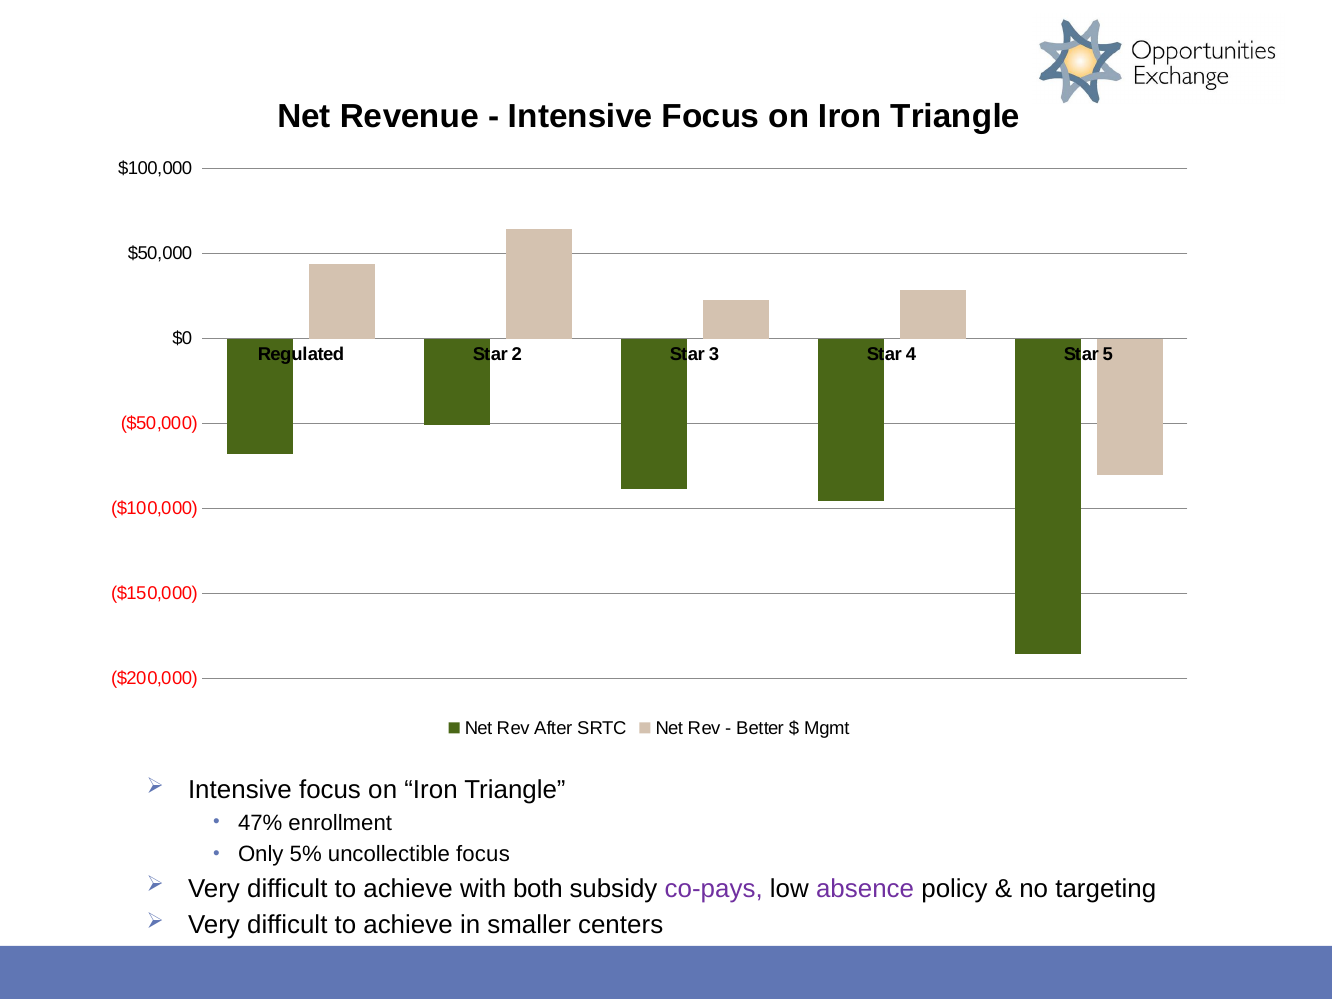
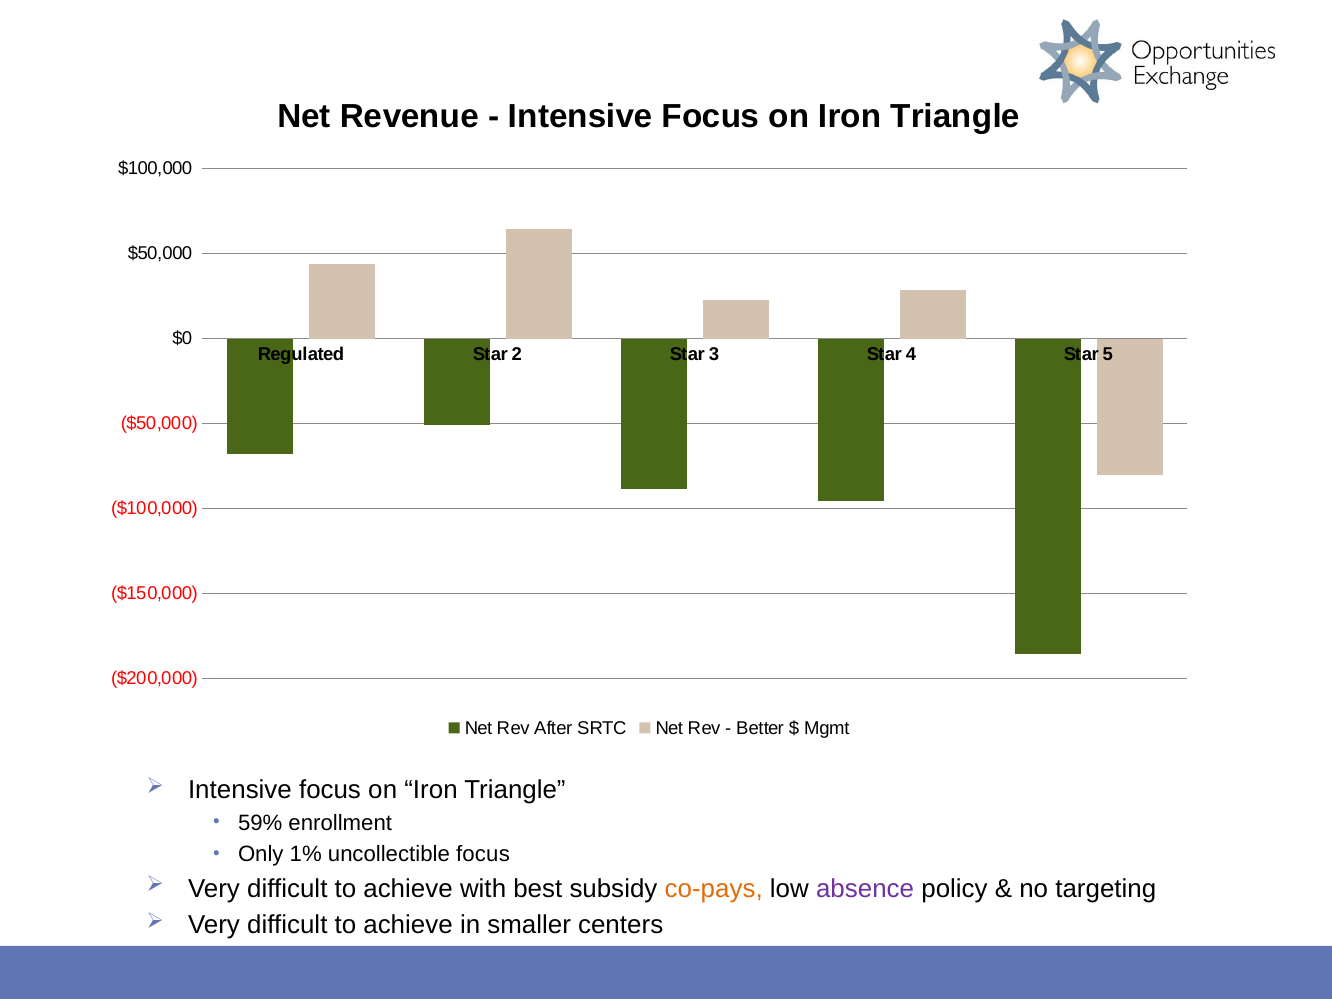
47%: 47% -> 59% (260, 823)
5%: 5% -> 1% (306, 854)
both: both -> best (538, 889)
co-pays colour: purple -> orange (714, 889)
